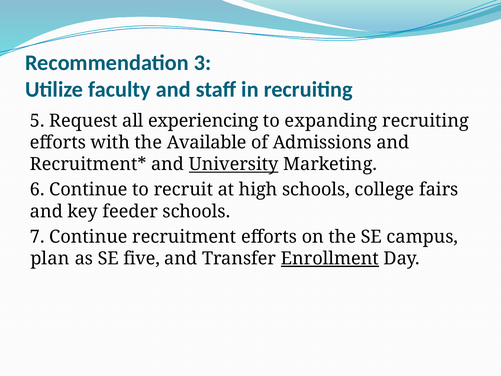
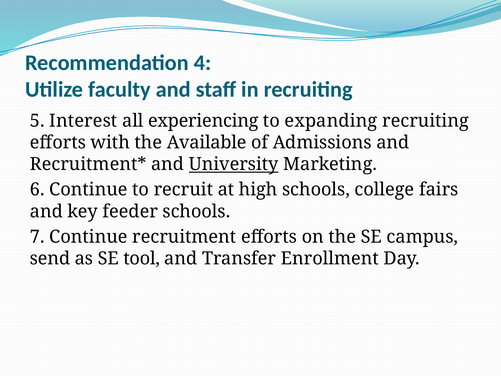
3: 3 -> 4 (202, 63)
Request: Request -> Interest (83, 121)
plan: plan -> send (50, 258)
five: five -> tool (142, 258)
Enrollment underline: present -> none (330, 258)
